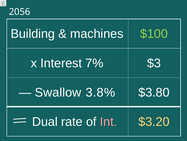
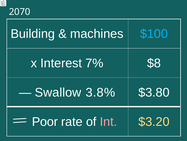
2056: 2056 -> 2070 (20, 12)
$100 colour: light green -> light blue (154, 34)
$3: $3 -> $8 (154, 63)
Dual: Dual -> Poor (45, 121)
